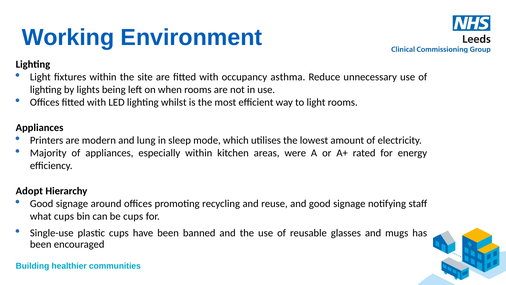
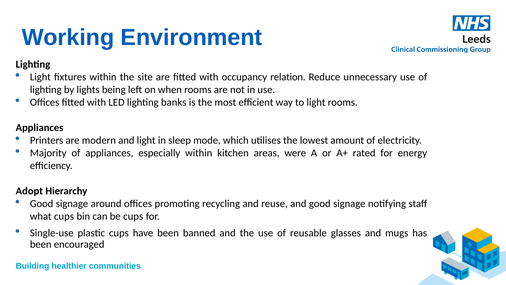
asthma: asthma -> relation (288, 77)
whilst: whilst -> banks (174, 102)
and lung: lung -> light (146, 140)
